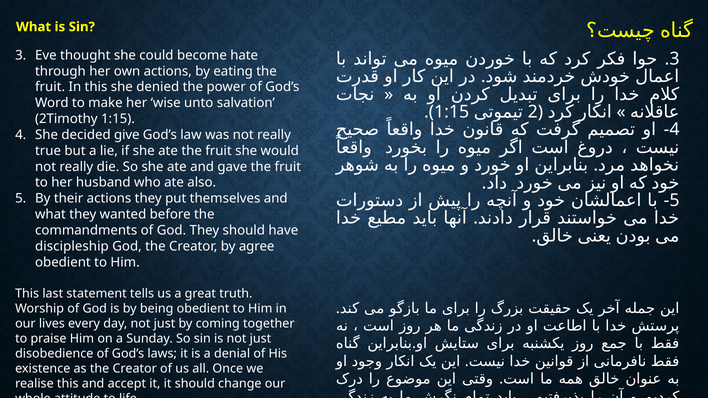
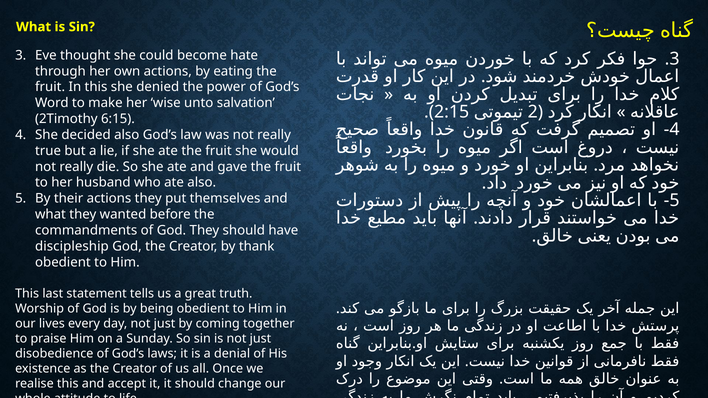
1:15: 1:15 -> 2:15 (452, 112)
2Timothy 1:15: 1:15 -> 6:15 (118, 119)
decided give: give -> also (127, 135)
agree: agree -> thank (257, 246)
